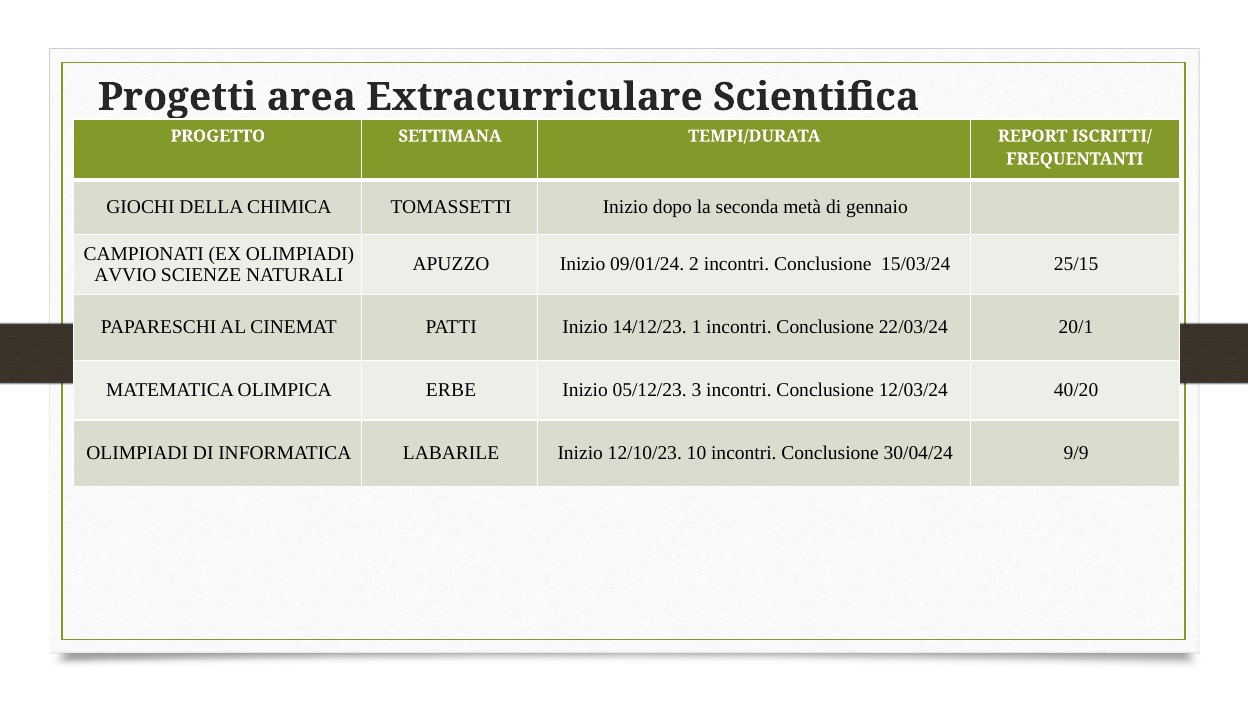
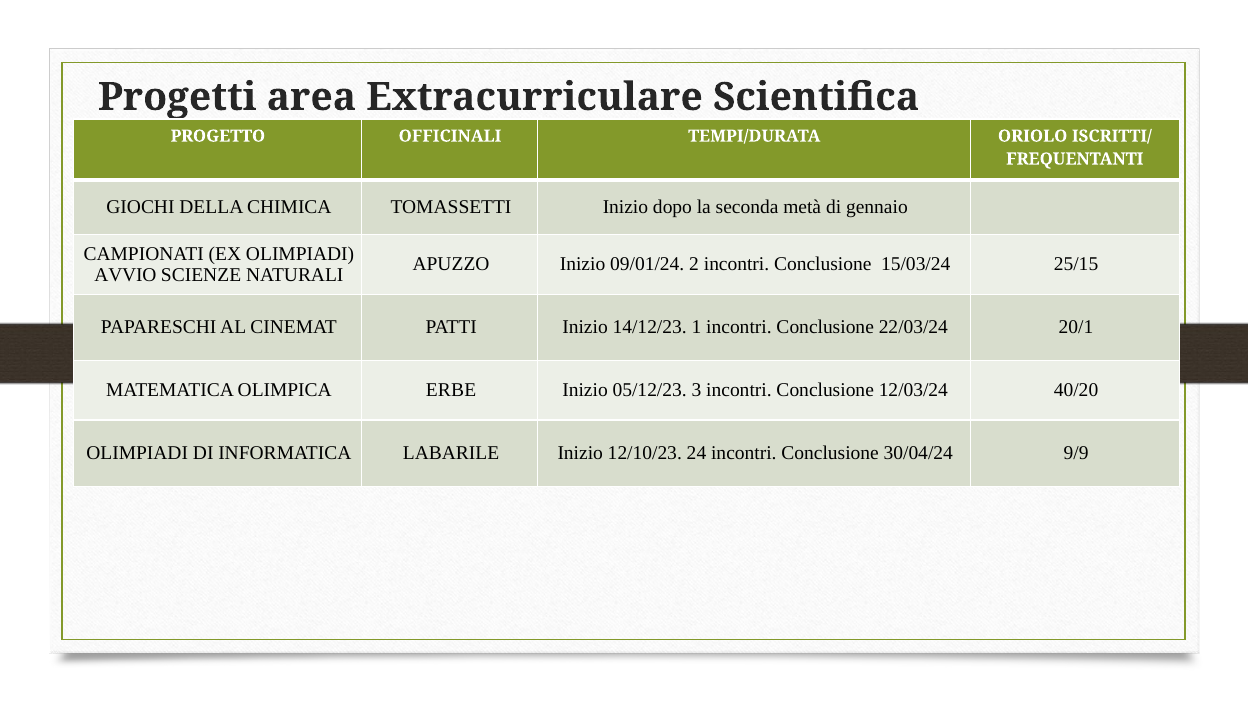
SETTIMANA: SETTIMANA -> OFFICINALI (450, 136)
REPORT: REPORT -> ORIOLO (1033, 136)
10: 10 -> 24 (696, 453)
